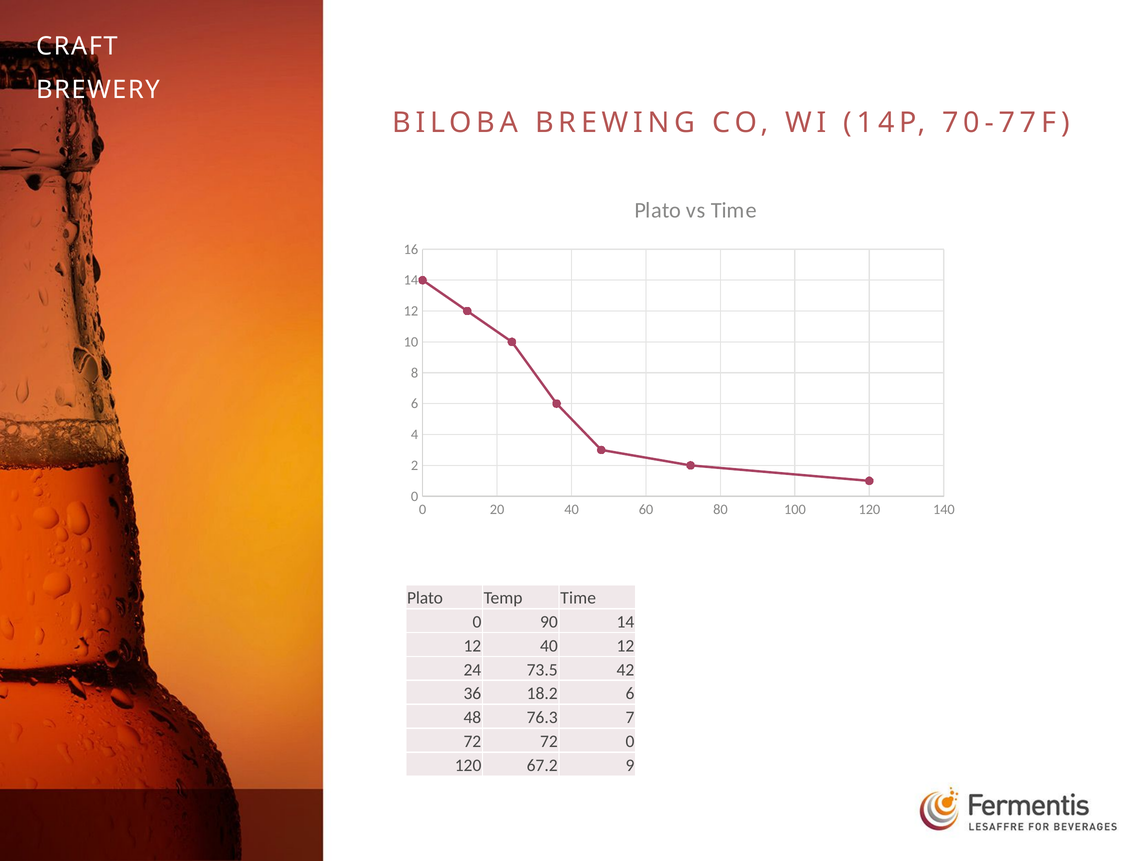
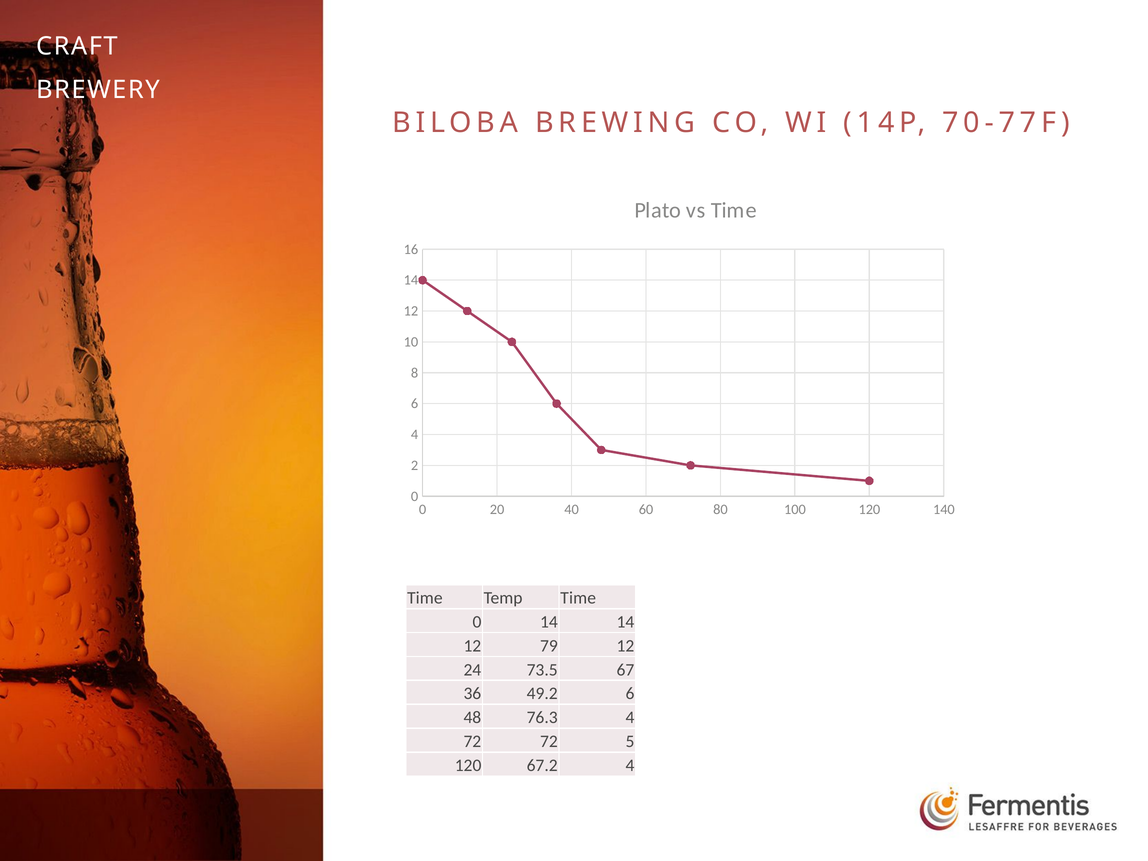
Plato: Plato -> Time (425, 598)
0 90: 90 -> 14 (549, 622)
12 40: 40 -> 79 (549, 646)
42: 42 -> 67 (625, 670)
18.2: 18.2 -> 49.2 (542, 694)
76.3 7: 7 -> 4 (630, 718)
72 0: 0 -> 5 (630, 741)
67.2 9: 9 -> 4 (630, 765)
